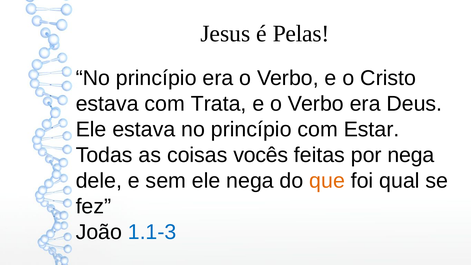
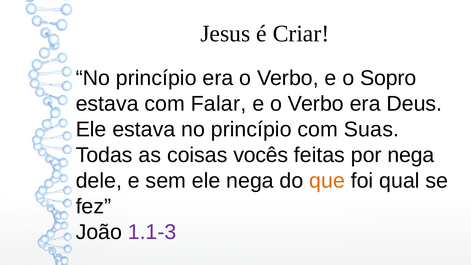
Pelas: Pelas -> Criar (301, 34)
Cristo: Cristo -> Sopro (388, 78)
Trata: Trata -> Falar (219, 104)
Estar: Estar -> Suas (371, 129)
1.1-3 colour: blue -> purple (152, 232)
